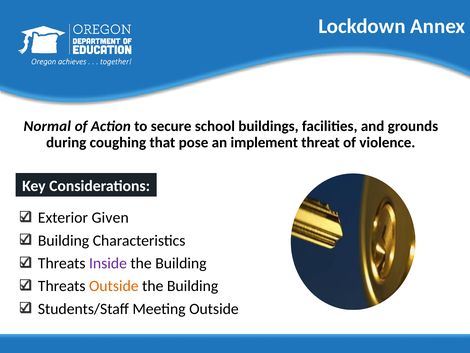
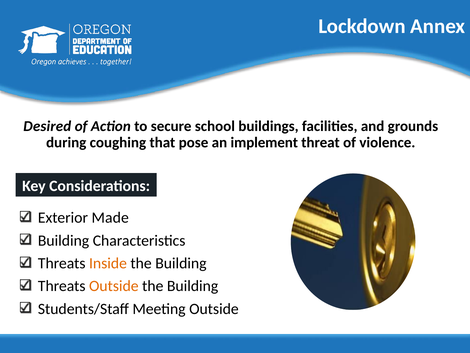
Normal: Normal -> Desired (47, 126)
Given: Given -> Made (110, 218)
Inside colour: purple -> orange (108, 263)
